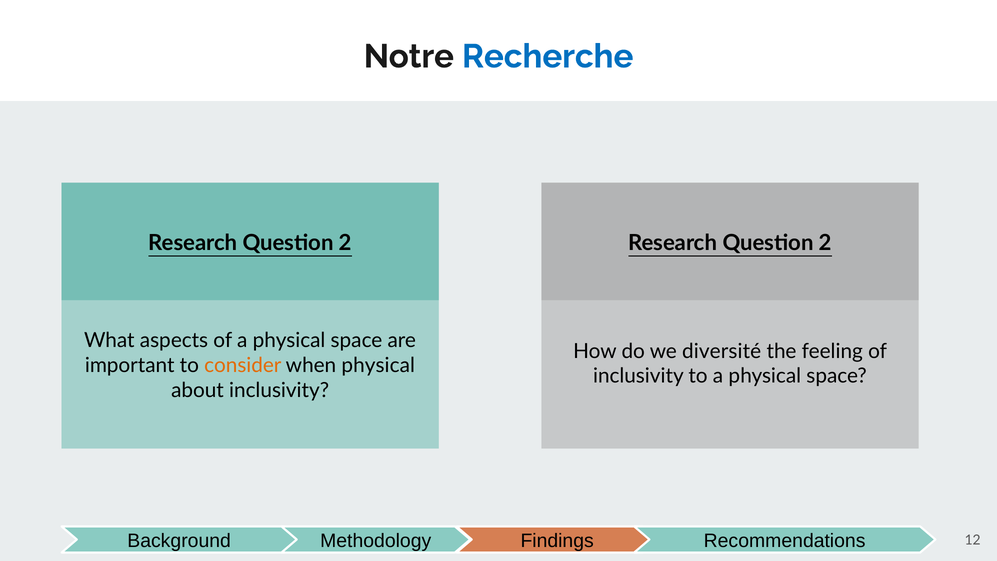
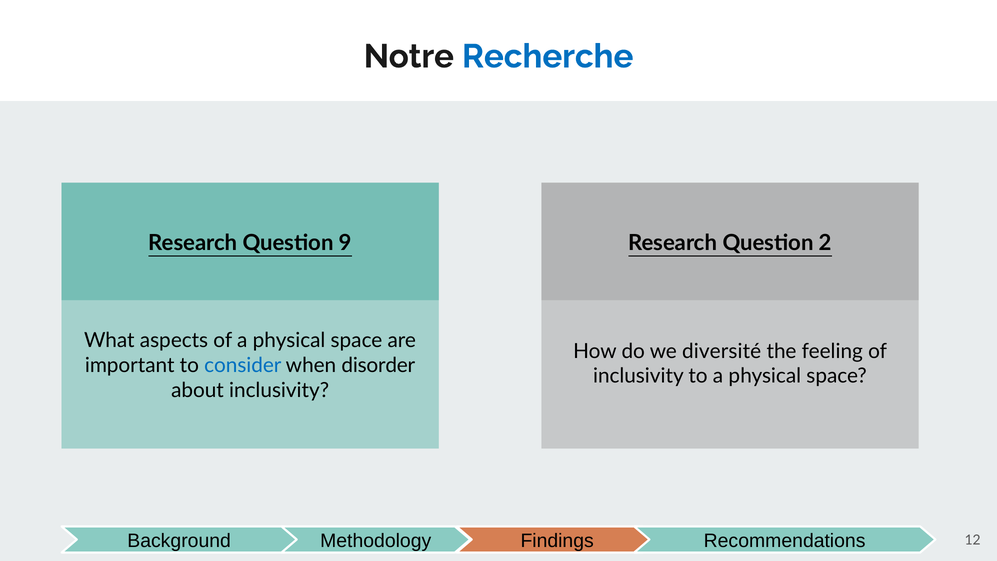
2: 2 -> 9 (345, 243)
consider colour: orange -> blue (243, 365)
when physical: physical -> disorder (378, 365)
